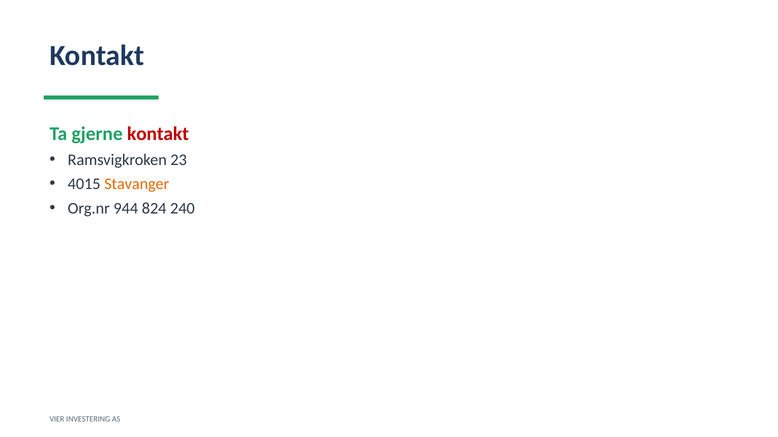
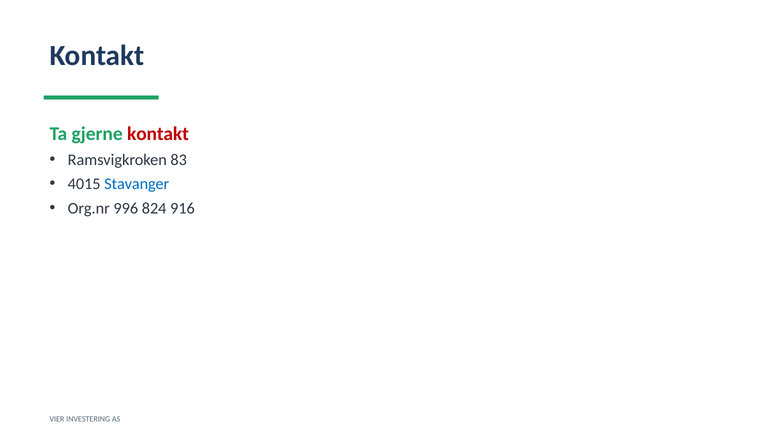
23: 23 -> 83 (179, 160)
Stavanger colour: orange -> blue (137, 184)
944: 944 -> 996 (126, 209)
240: 240 -> 916 (182, 209)
